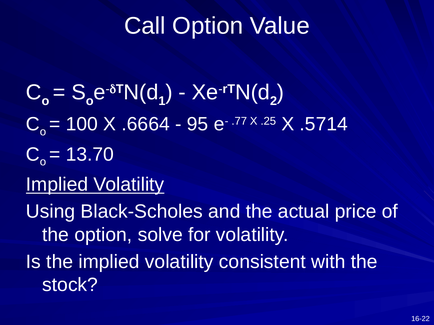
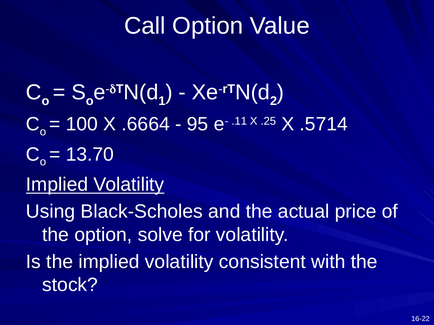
.77: .77 -> .11 (239, 121)
